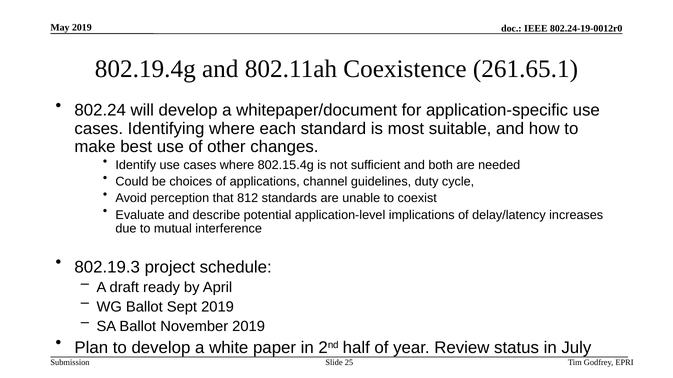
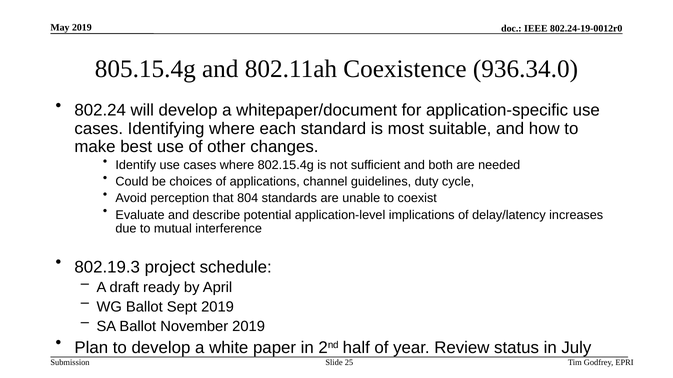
802.19.4g: 802.19.4g -> 805.15.4g (145, 69)
261.65.1: 261.65.1 -> 936.34.0 (525, 69)
812: 812 -> 804 (248, 199)
